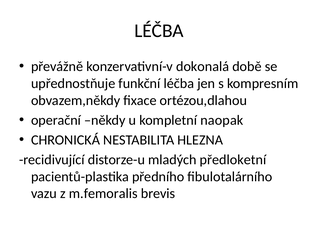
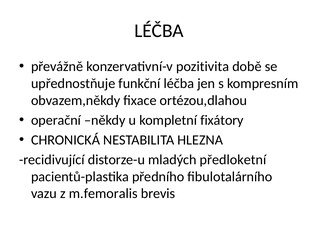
dokonalá: dokonalá -> pozitivita (203, 67)
naopak: naopak -> fixátory (222, 120)
